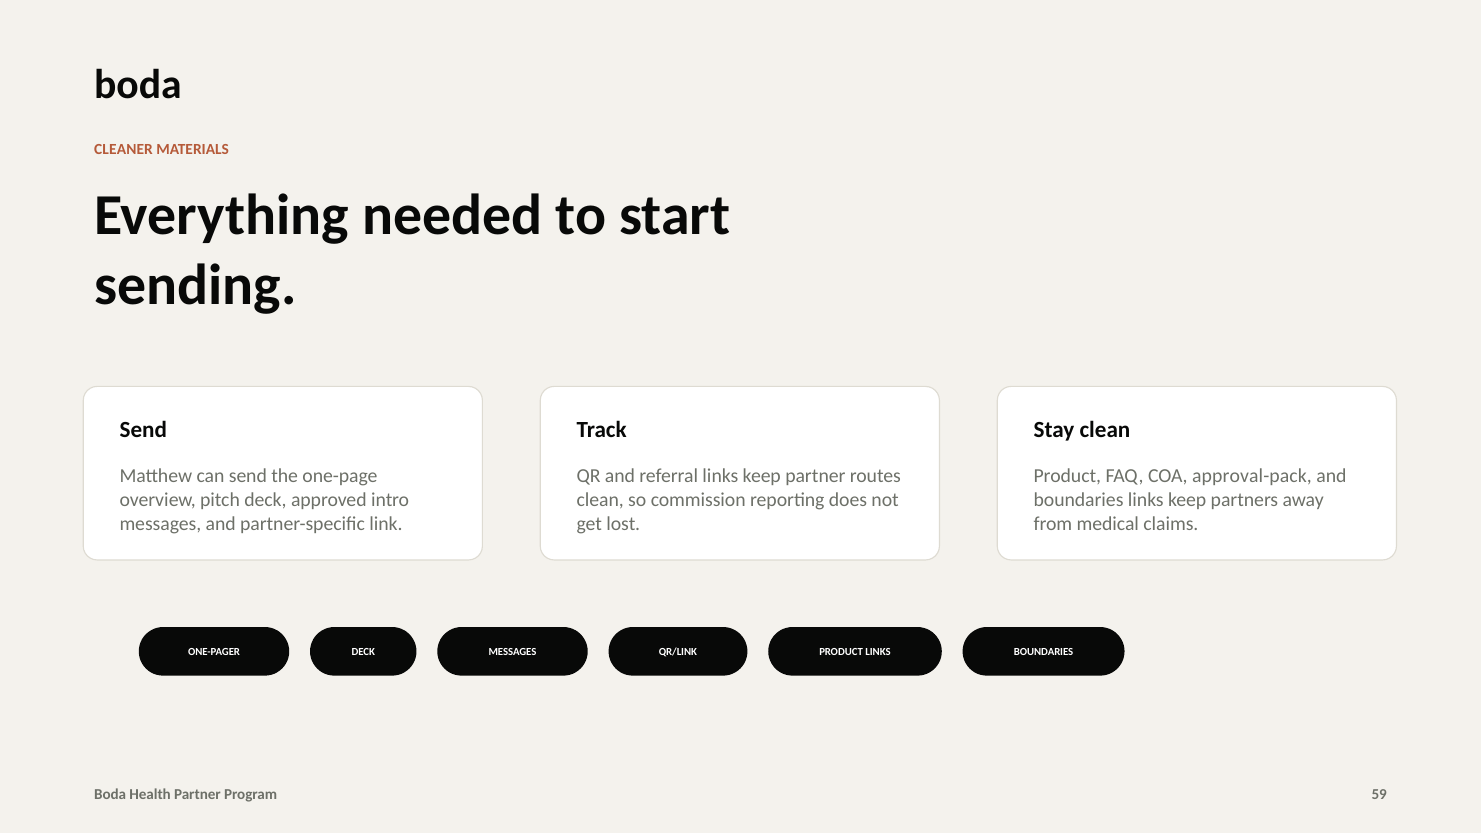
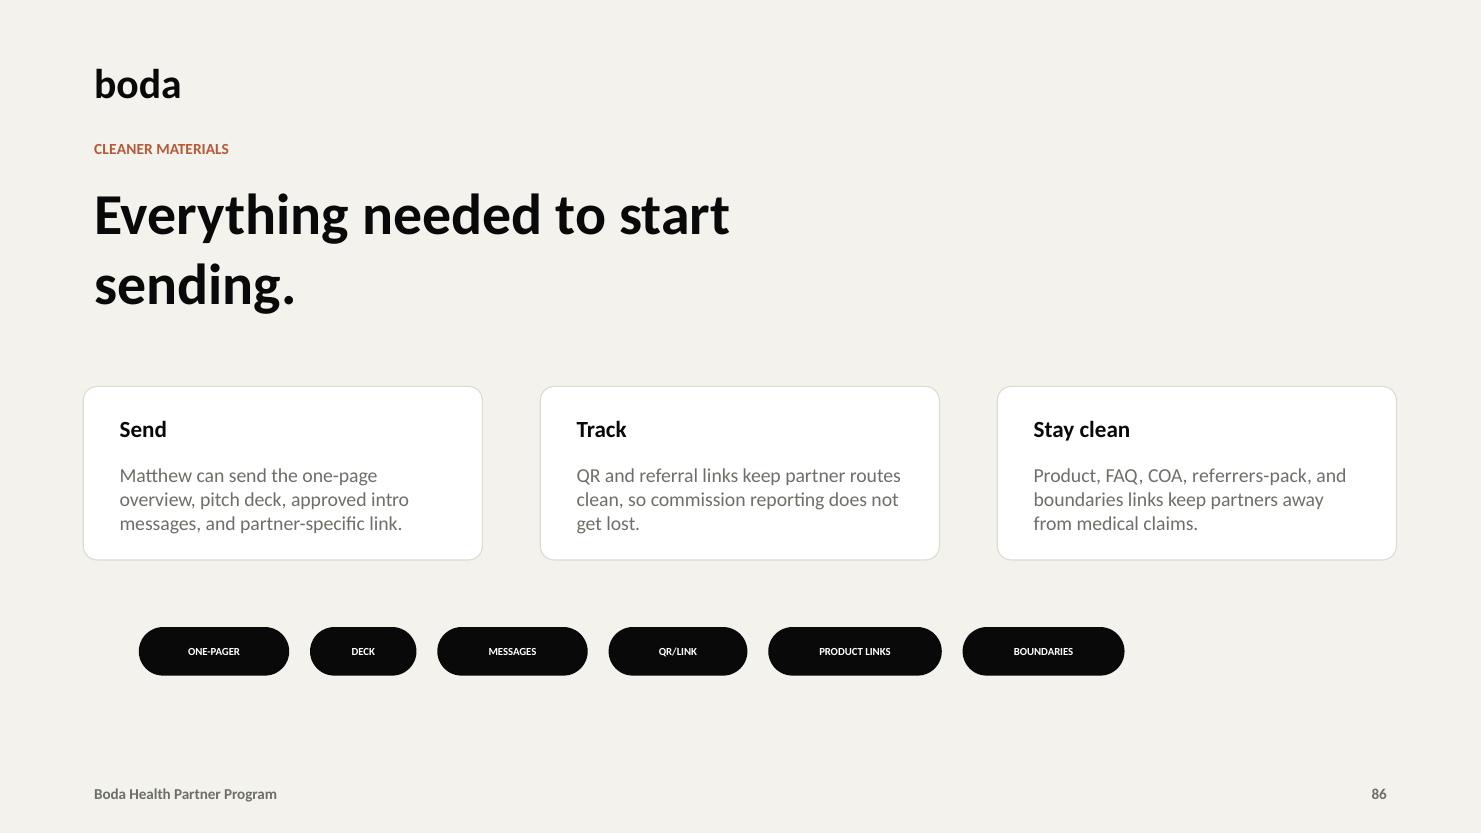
approval-pack: approval-pack -> referrers-pack (1252, 476)
59: 59 -> 86 (1379, 795)
